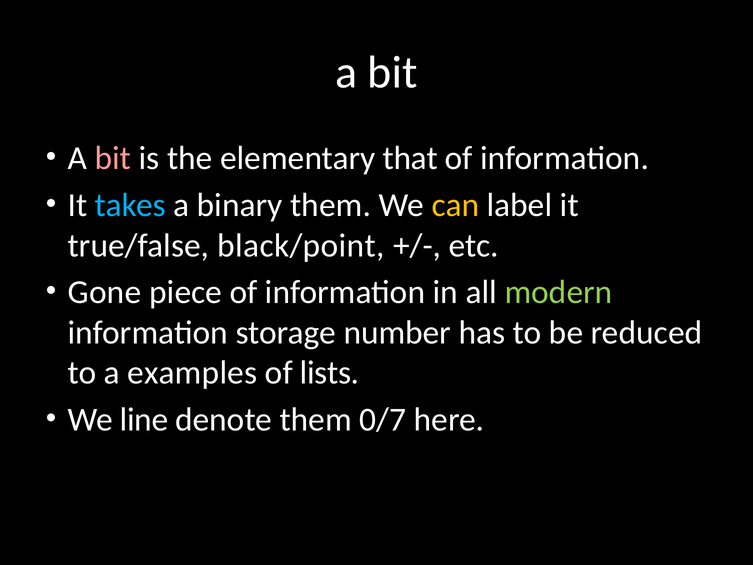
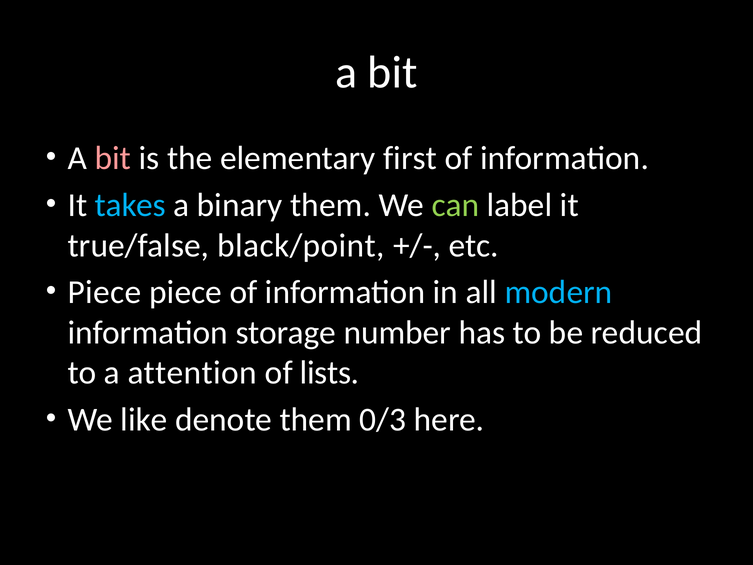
that: that -> first (410, 158)
can colour: yellow -> light green (455, 205)
Gone: Gone -> Piece (105, 292)
modern colour: light green -> light blue (558, 292)
examples: examples -> attention (192, 373)
line: line -> like (144, 419)
0/7: 0/7 -> 0/3 (383, 419)
